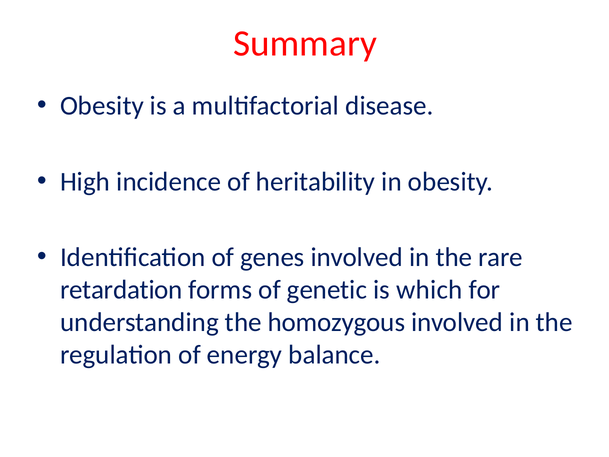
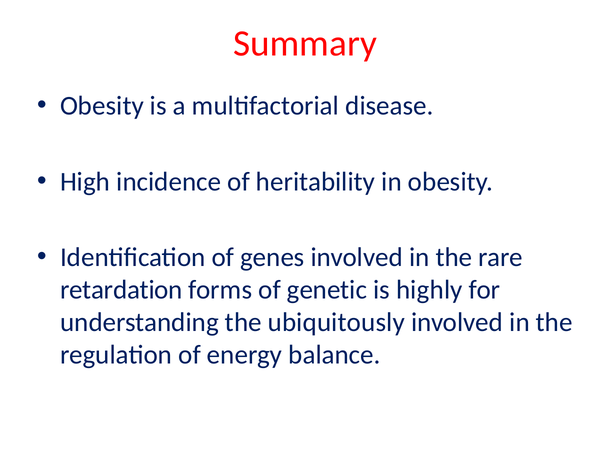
which: which -> highly (429, 290)
homozygous: homozygous -> ubiquitously (336, 322)
